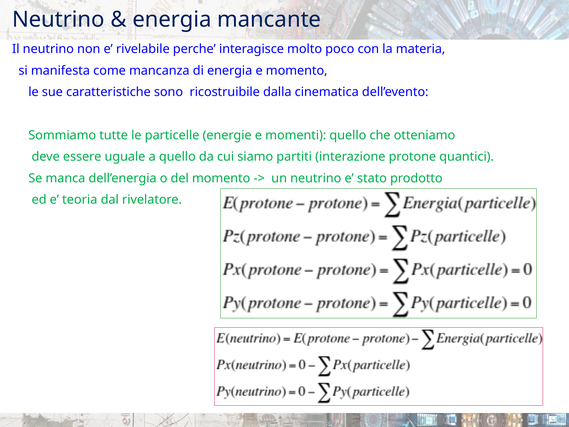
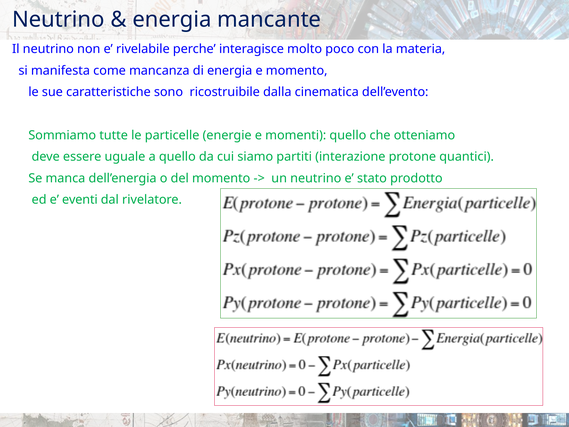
teoria: teoria -> eventi (80, 200)
